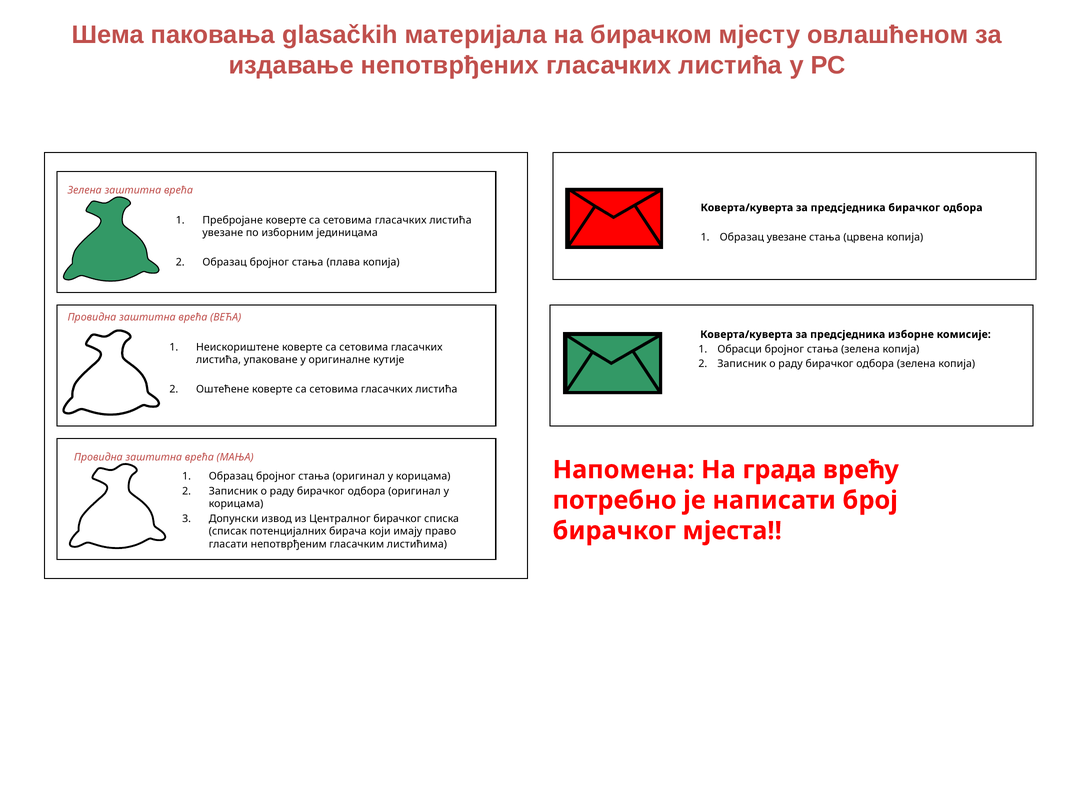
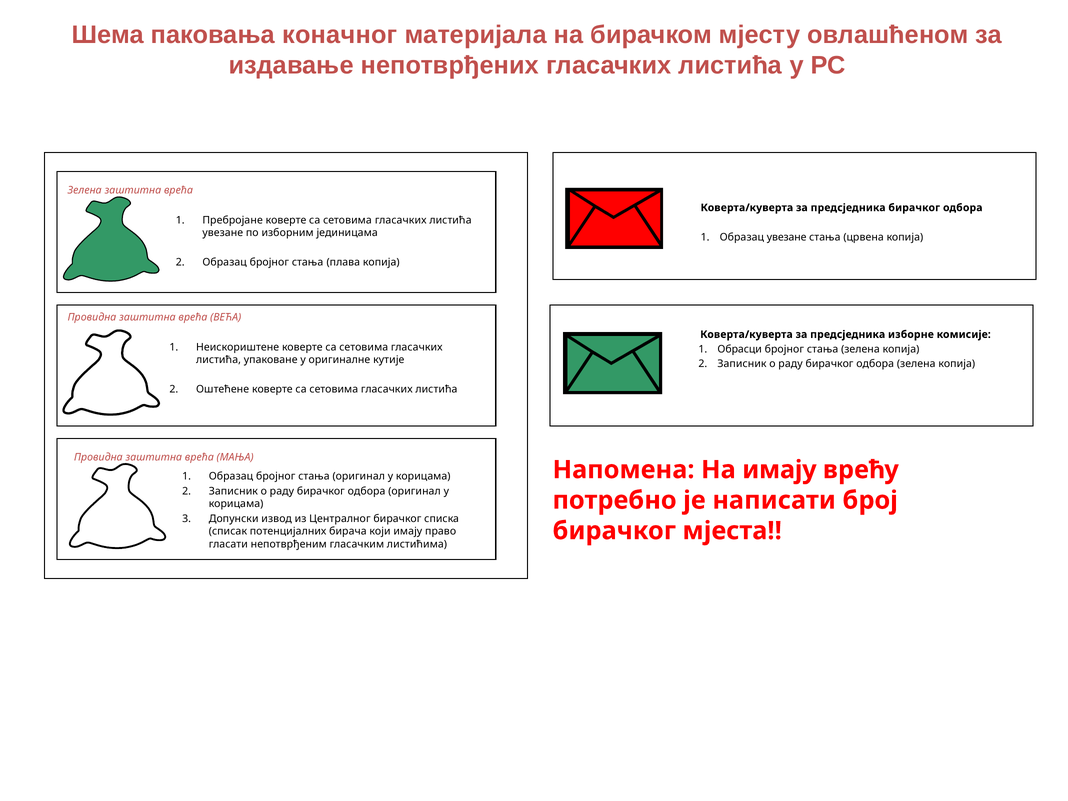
glasačkih: glasačkih -> коначног (340, 35)
На града: града -> имају (779, 470)
